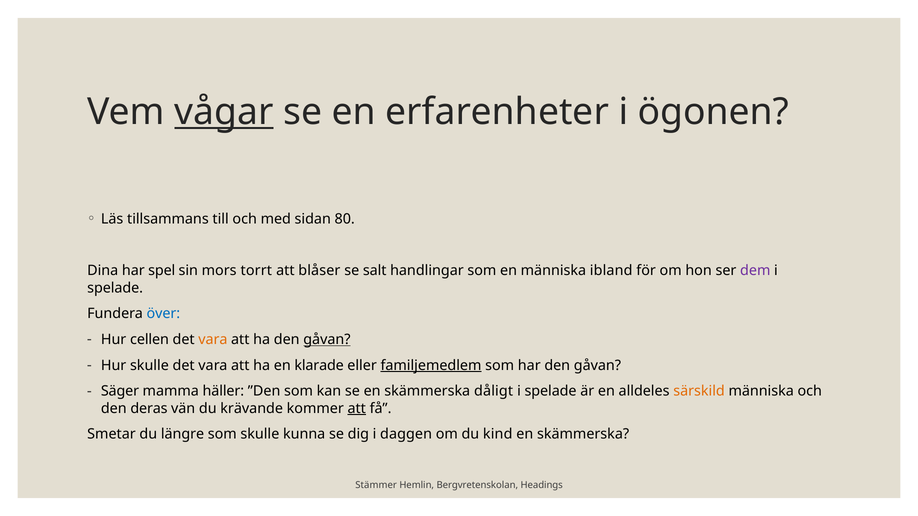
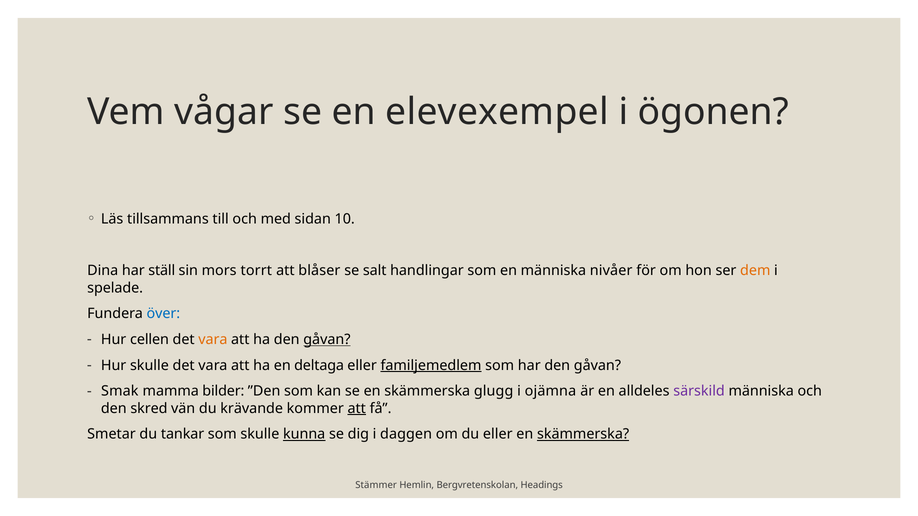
vågar underline: present -> none (224, 112)
erfarenheter: erfarenheter -> elevexempel (497, 112)
80: 80 -> 10 (345, 219)
spel: spel -> ställ (162, 271)
ibland: ibland -> nivåer (611, 271)
dem colour: purple -> orange (755, 271)
klarade: klarade -> deltaga (319, 366)
Säger: Säger -> Smak (120, 391)
häller: häller -> bilder (223, 391)
dåligt: dåligt -> glugg (494, 391)
spelade: spelade -> ojämna (550, 391)
särskild colour: orange -> purple (699, 391)
deras: deras -> skred (149, 409)
längre: längre -> tankar (183, 434)
kunna underline: none -> present (304, 434)
du kind: kind -> eller (498, 434)
skämmerska underline: none -> present (583, 434)
